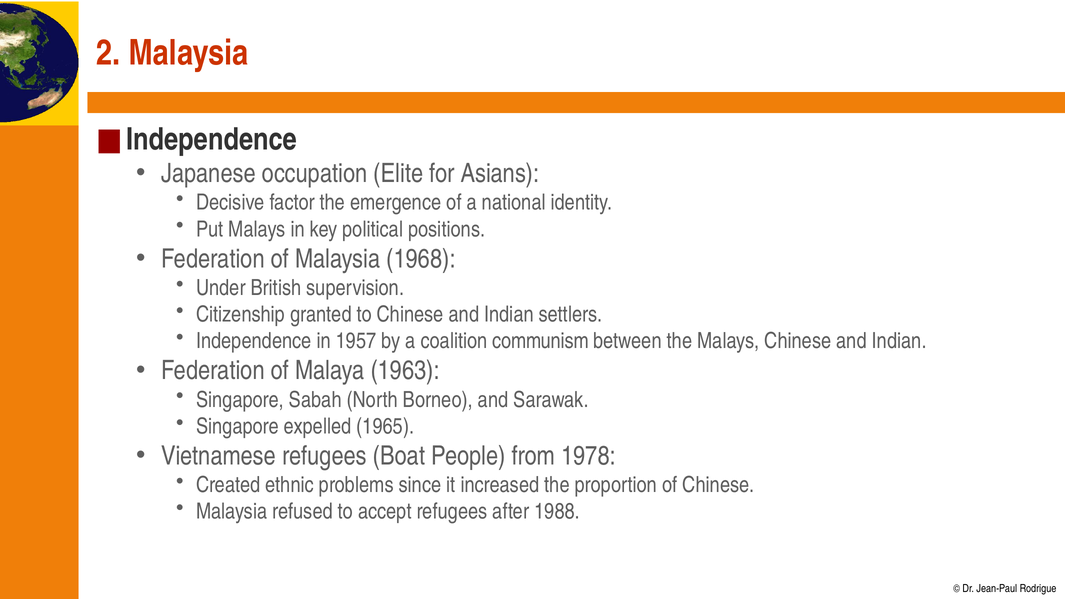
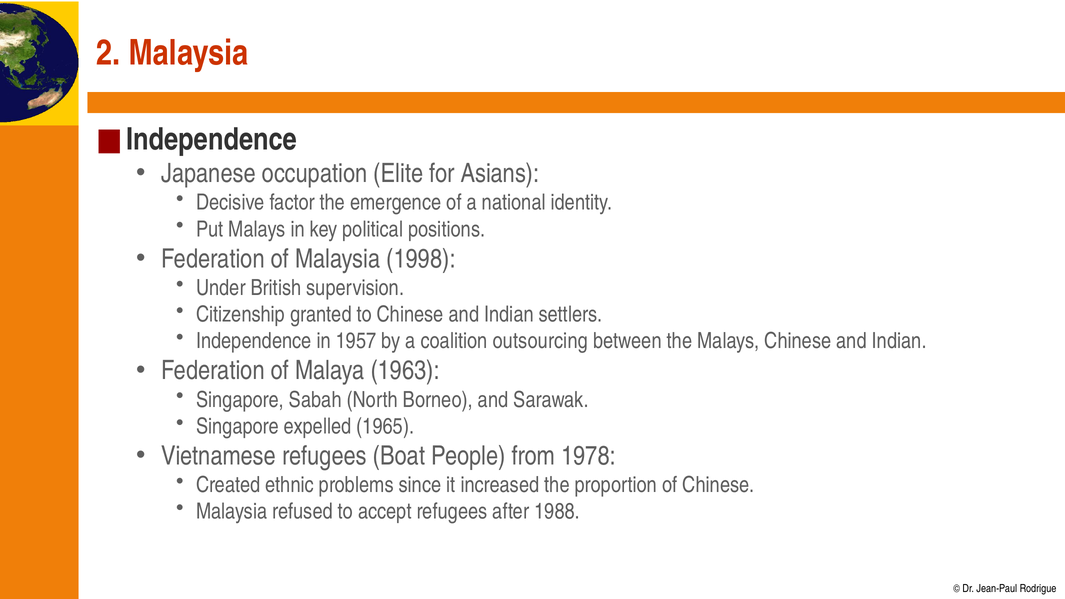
1968: 1968 -> 1998 (421, 259)
communism: communism -> outsourcing (540, 341)
